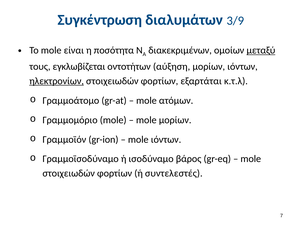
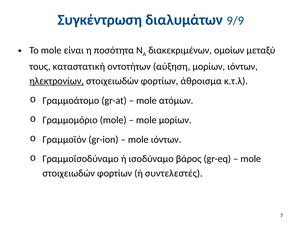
3/9: 3/9 -> 9/9 (235, 21)
μεταξύ underline: present -> none (261, 50)
εγκλωβίζεται: εγκλωβίζεται -> καταστατική (79, 66)
εξαρτάται: εξαρτάται -> άθροισμα (201, 81)
